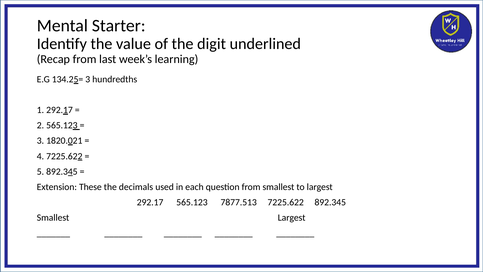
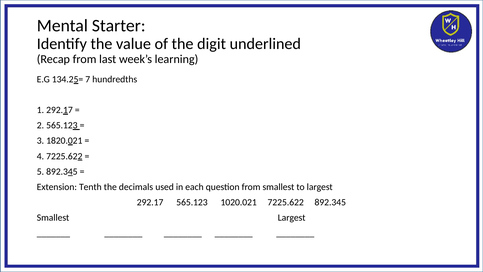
134.25= 3: 3 -> 7 (88, 79)
These: These -> Tenth (90, 187)
7877.513: 7877.513 -> 1020.021 (239, 202)
